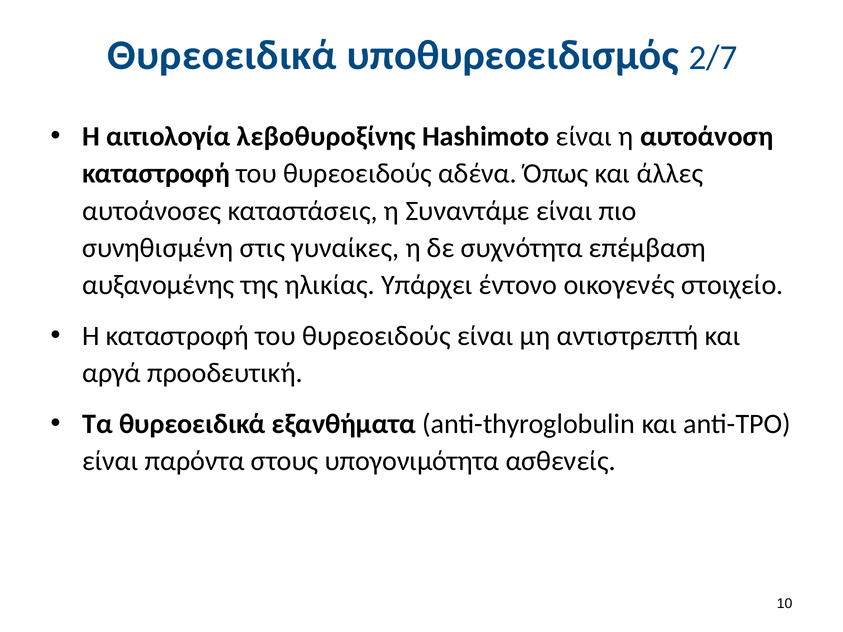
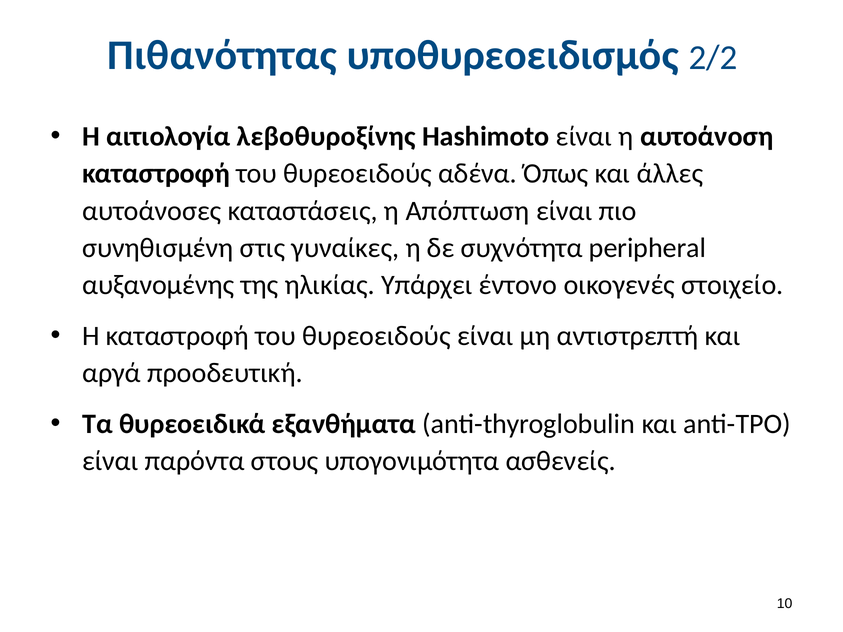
Θυρεοειδικά: Θυρεοειδικά -> Πιθανότητας (222, 56)
2/7: 2/7 -> 2/2 (713, 58)
Συναντάμε: Συναντάμε -> Απόπτωση (468, 211)
επέμβαση: επέμβαση -> peripheral (647, 248)
